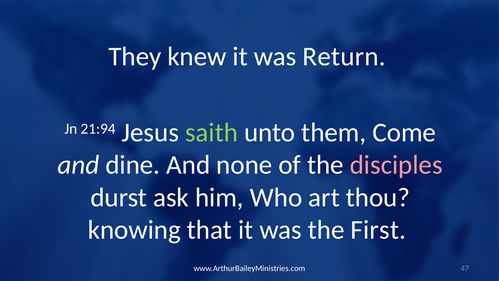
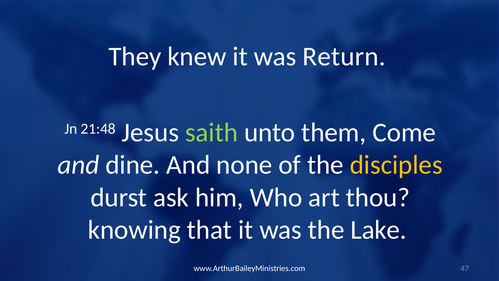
21:94: 21:94 -> 21:48 (98, 129)
disciples colour: pink -> yellow (396, 165)
First: First -> Lake (379, 230)
